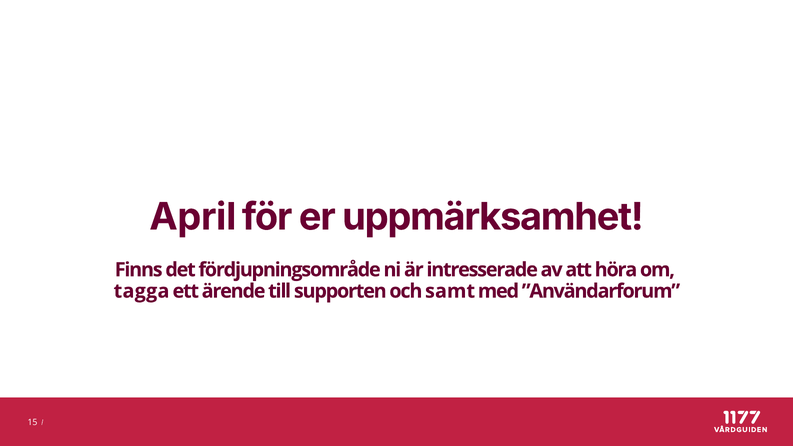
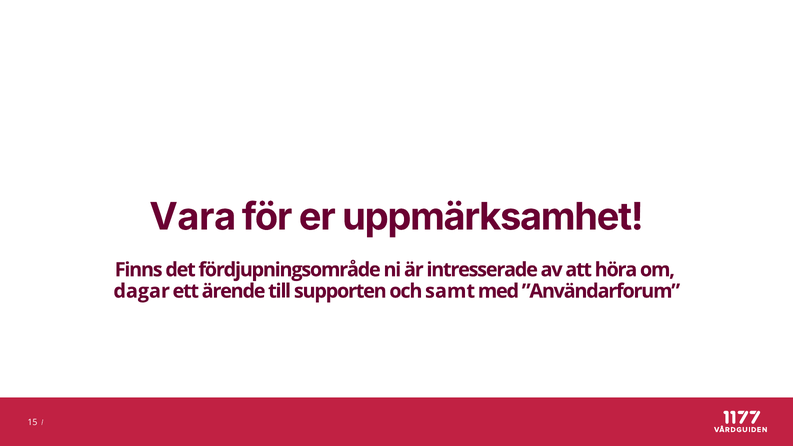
April: April -> Vara (193, 217)
tagga: tagga -> dagar (142, 291)
